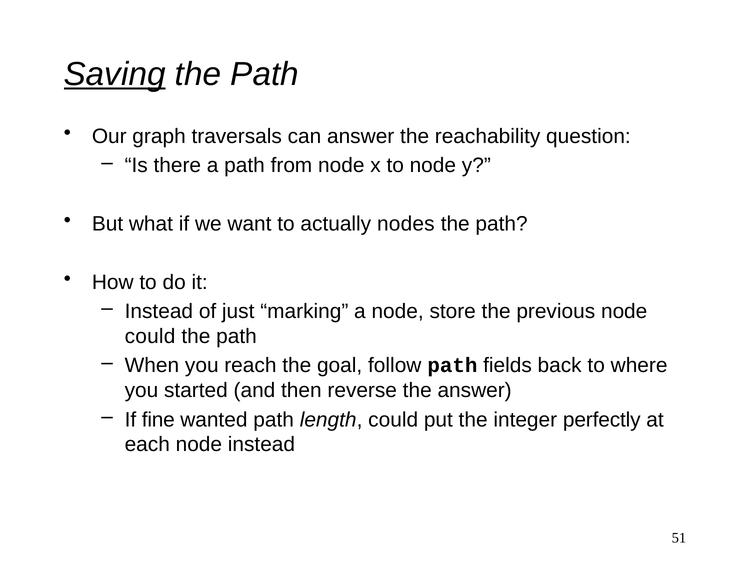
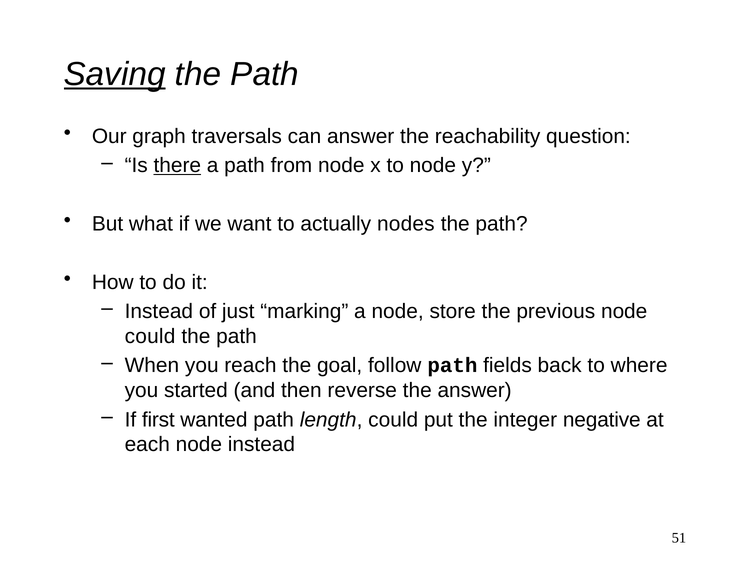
there underline: none -> present (177, 166)
fine: fine -> first (158, 420)
perfectly: perfectly -> negative (602, 420)
